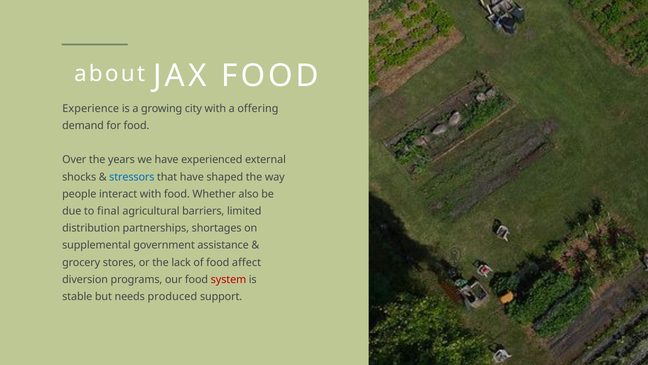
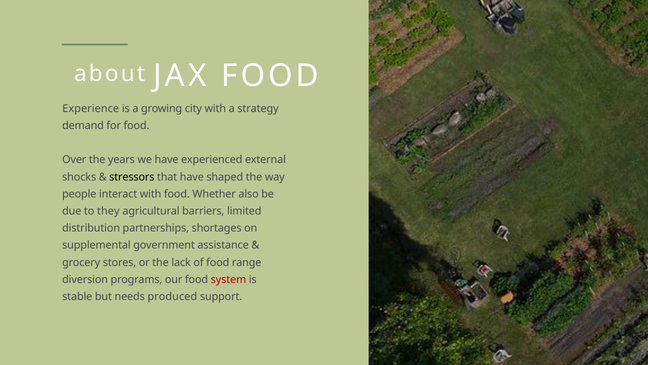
offering: offering -> strategy (258, 108)
stressors colour: blue -> black (132, 177)
final: final -> they (108, 211)
affect: affect -> range (247, 262)
